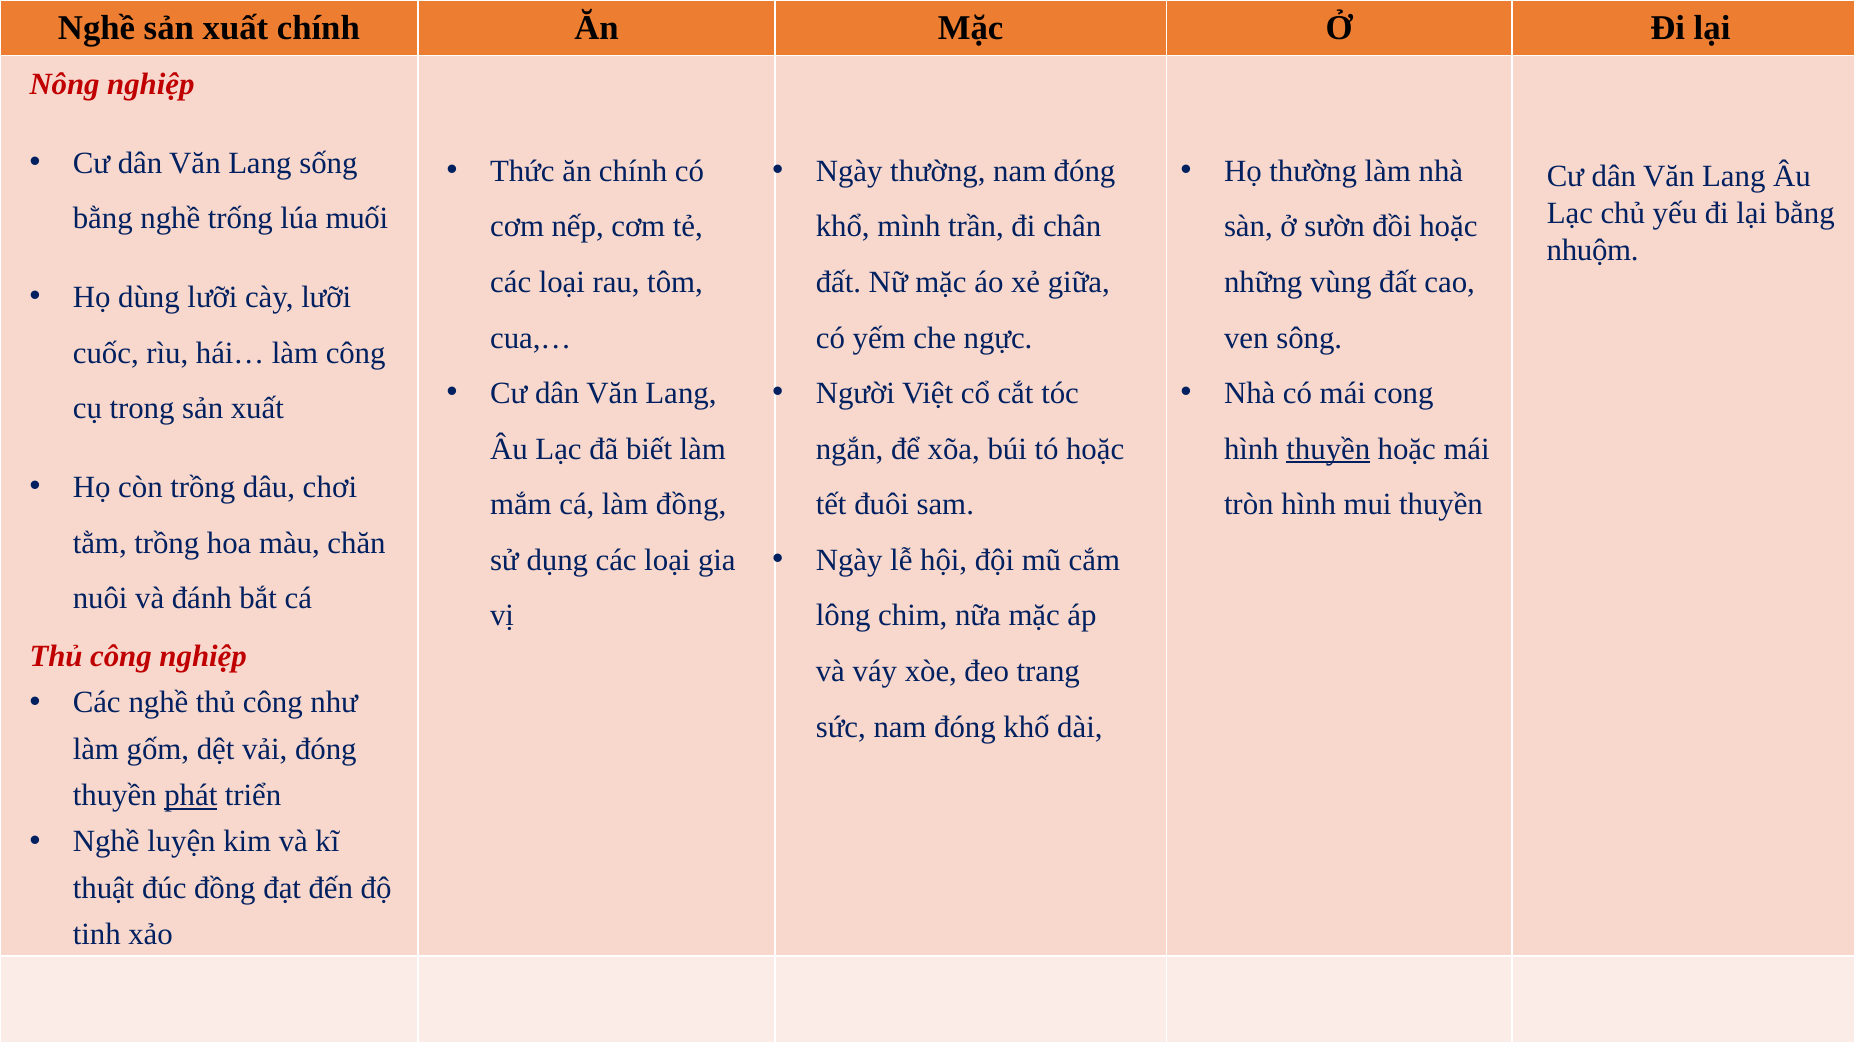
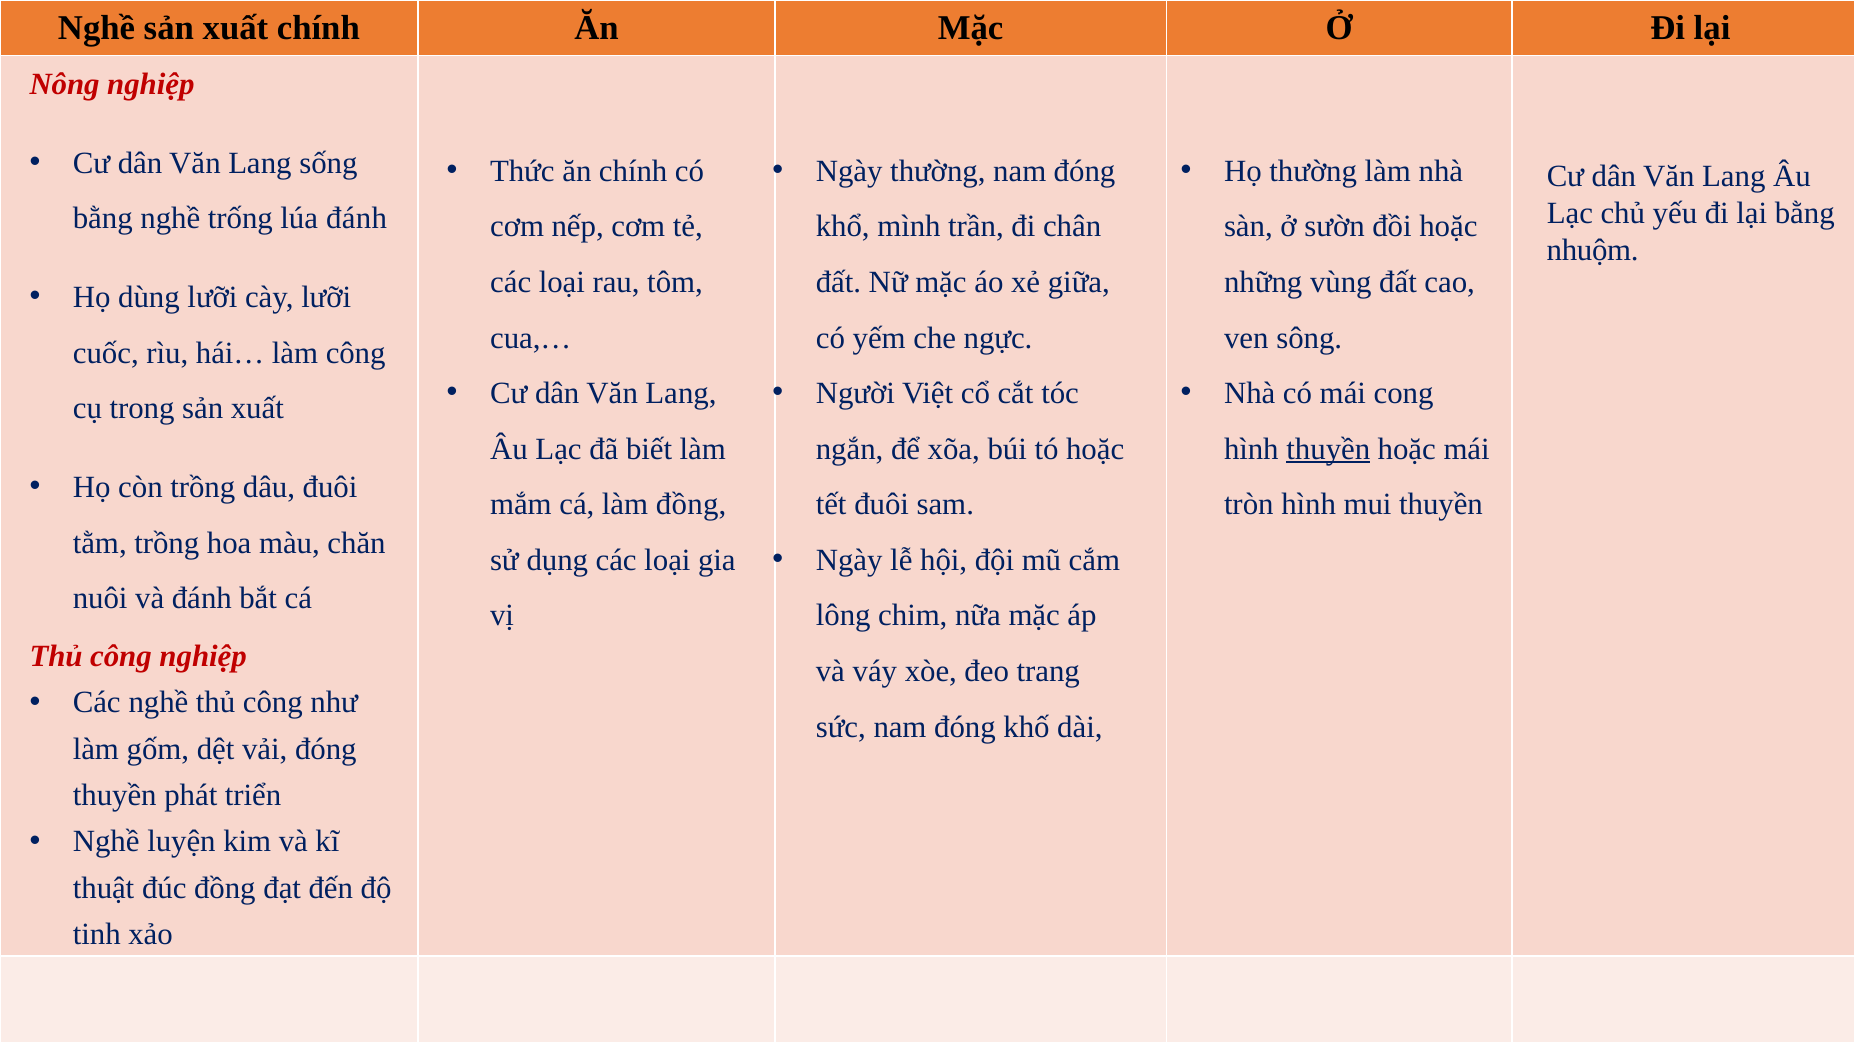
lúa muối: muối -> đánh (357, 219)
dâu chơi: chơi -> đuôi (330, 487)
phát underline: present -> none (191, 795)
